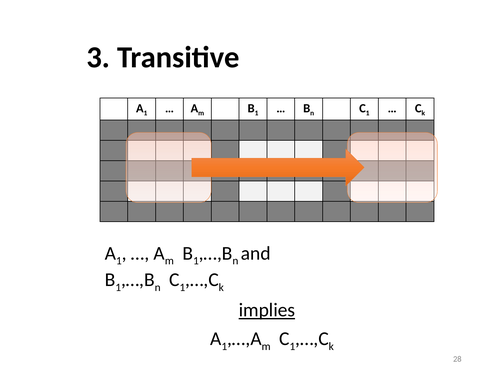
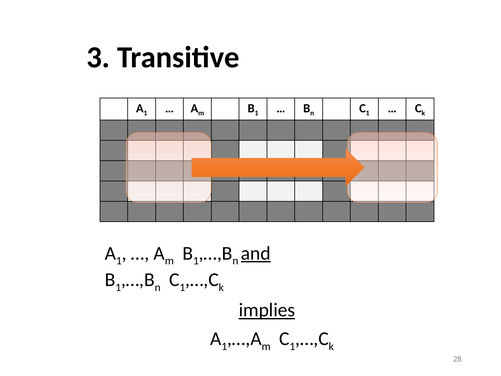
and underline: none -> present (256, 253)
